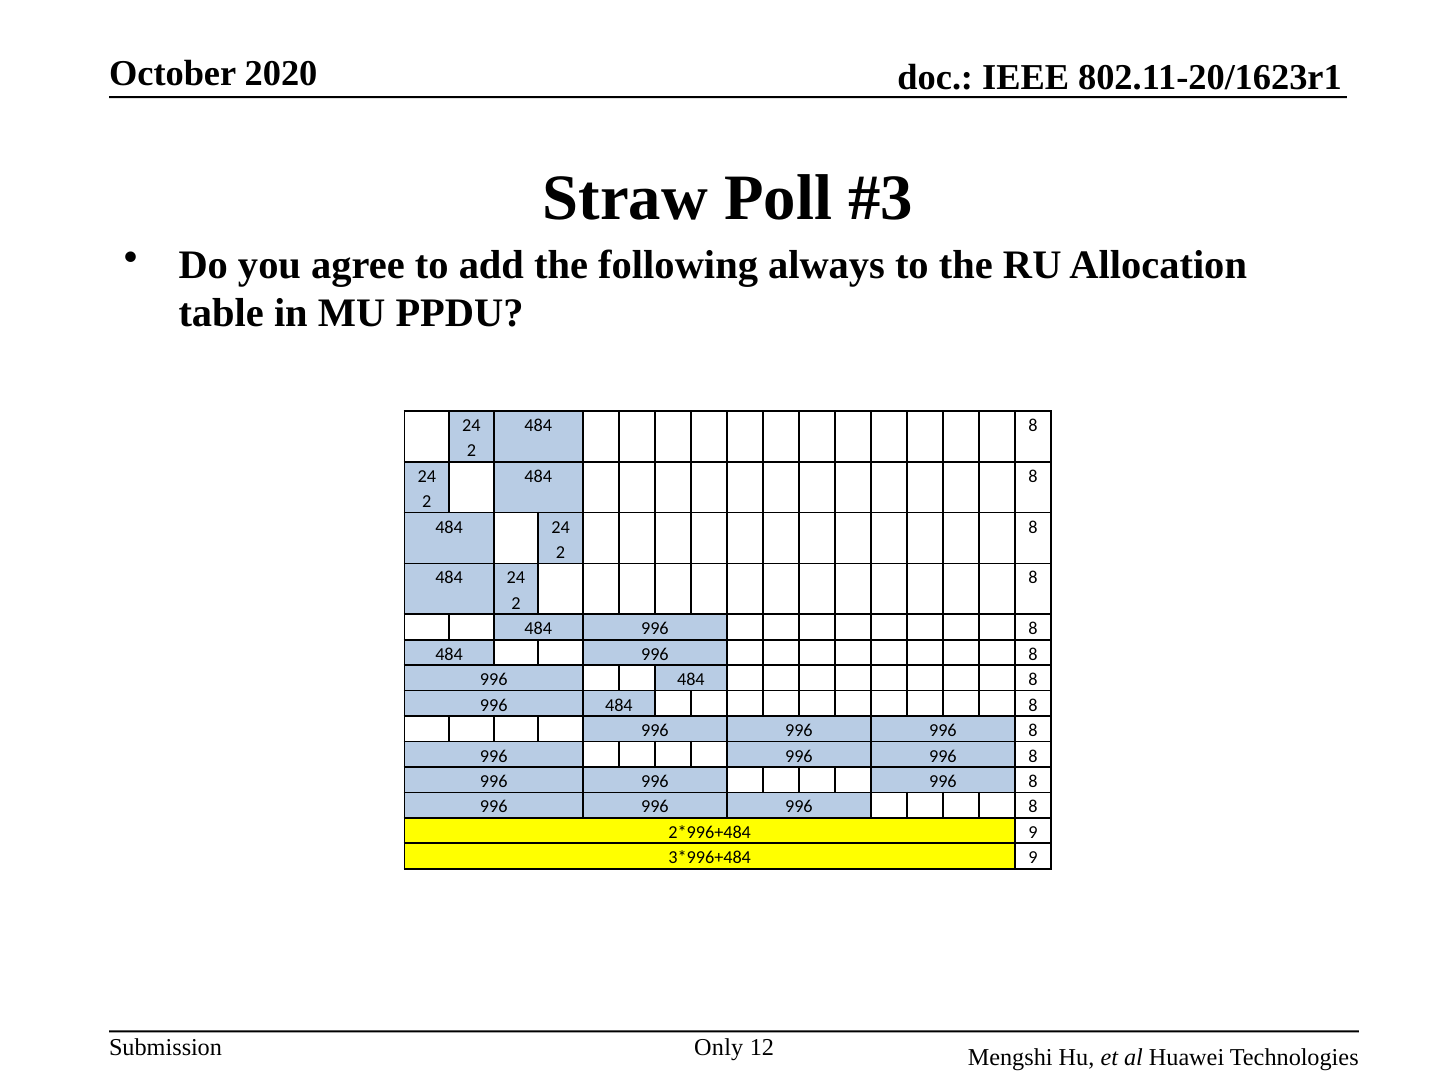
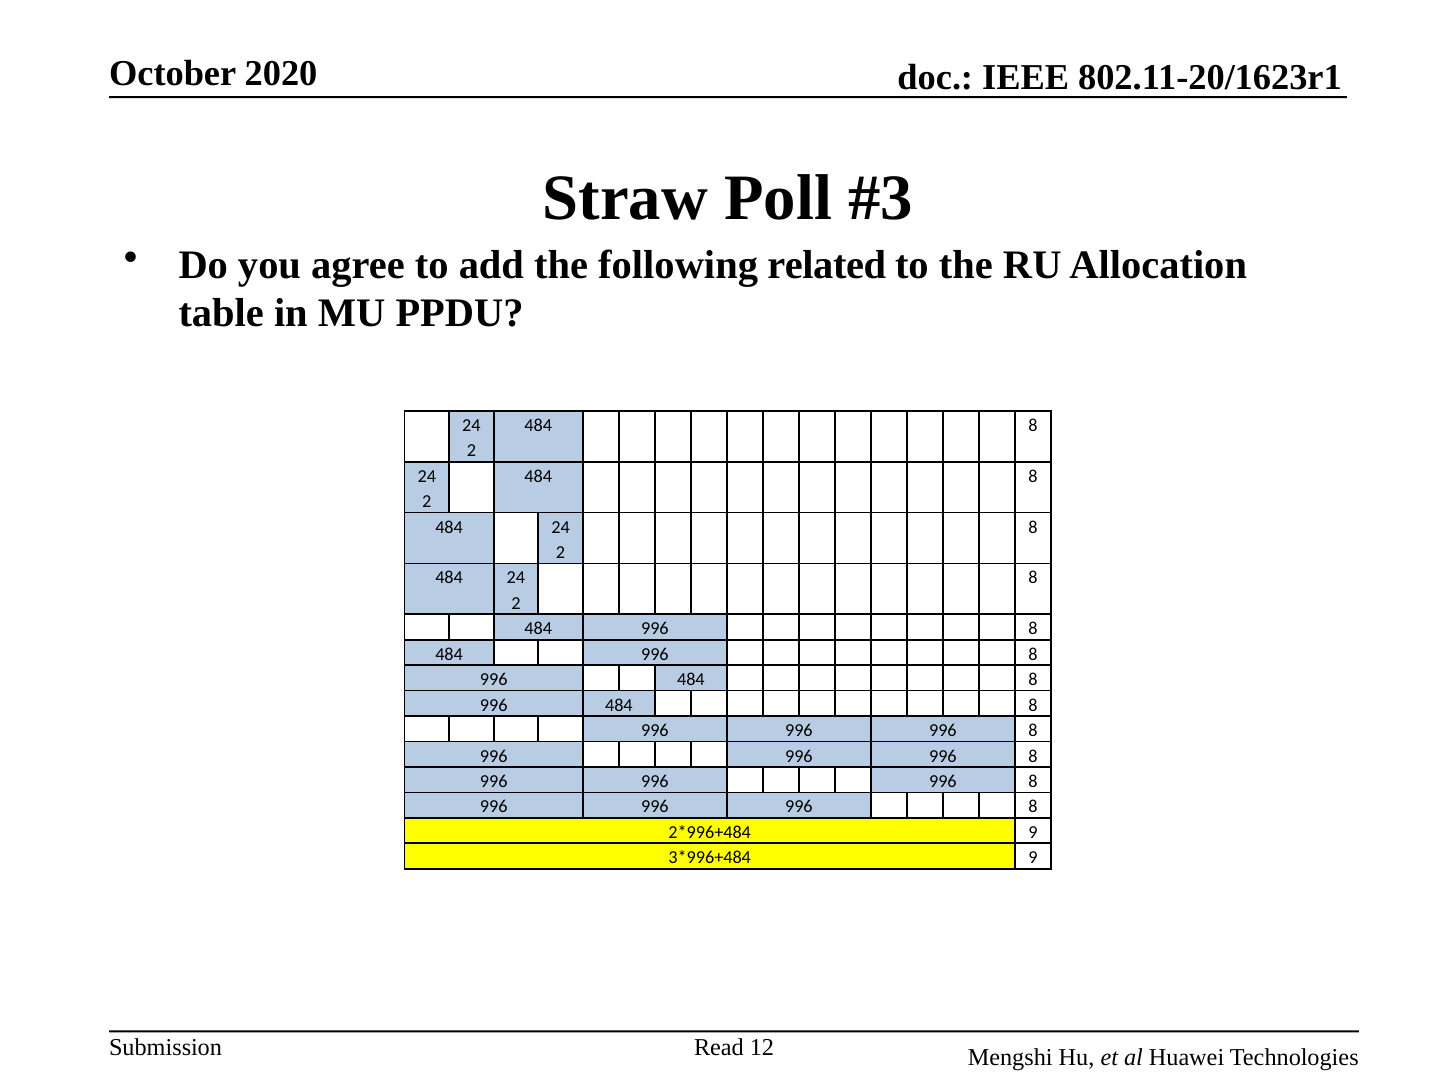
always: always -> related (827, 265)
Only: Only -> Read (719, 1047)
